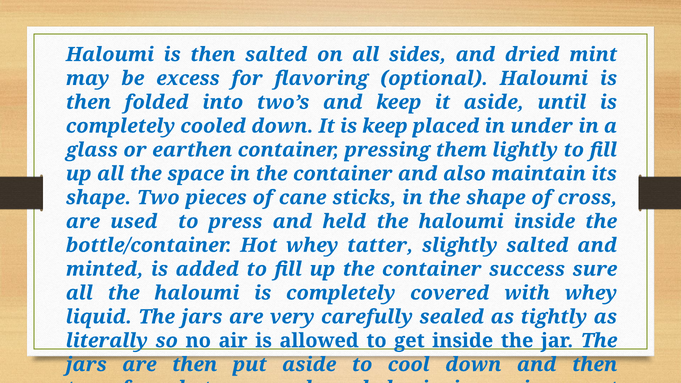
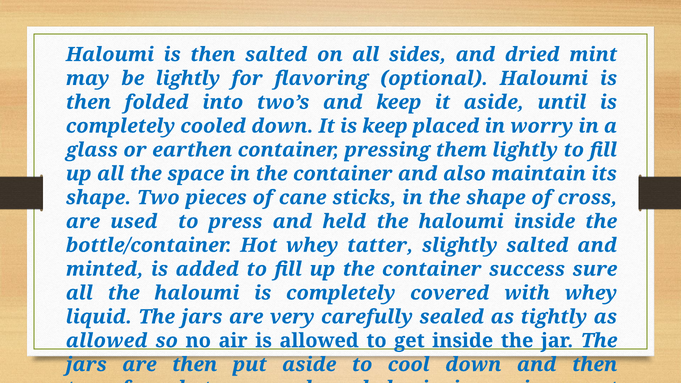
be excess: excess -> lightly (188, 78)
under: under -> worry (542, 126)
literally: literally -> allowed (107, 341)
